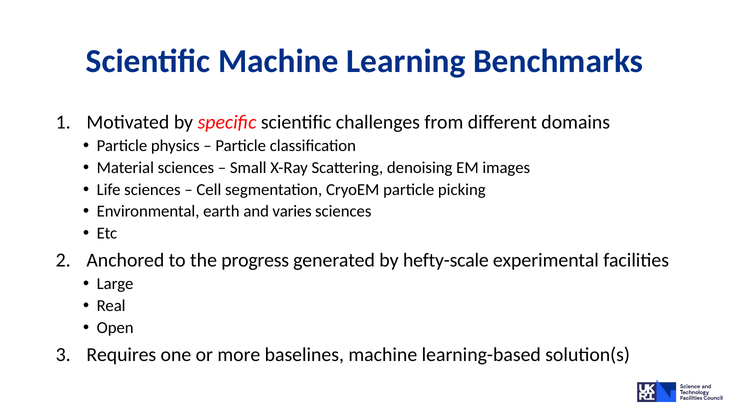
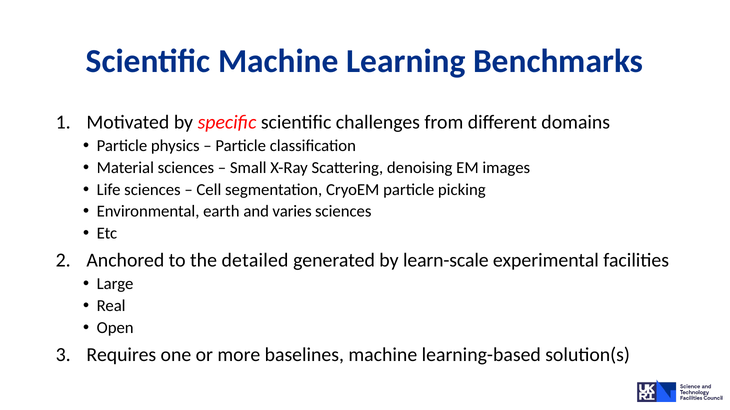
progress: progress -> detailed (255, 261)
hefty-scale: hefty-scale -> learn-scale (446, 261)
